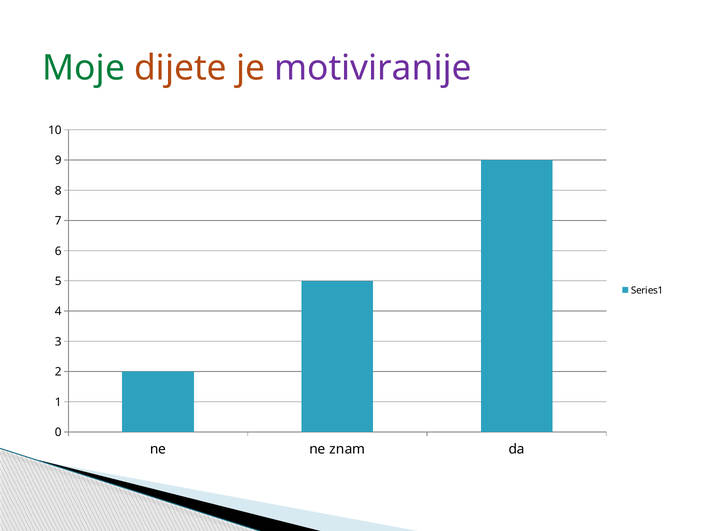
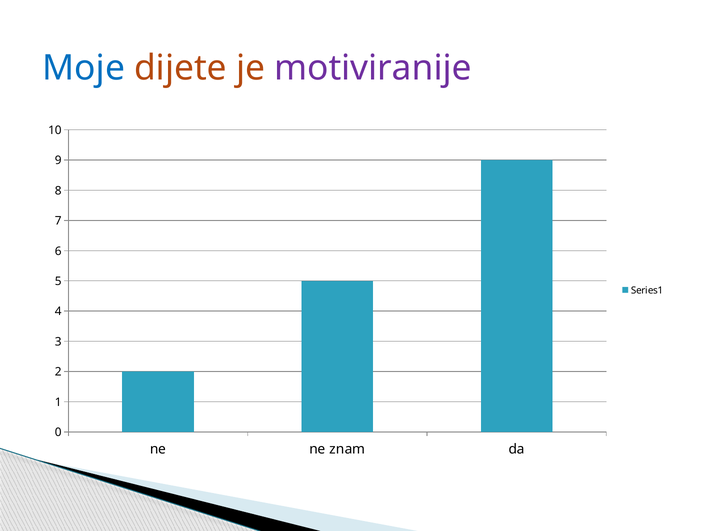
Moje colour: green -> blue (84, 68)
